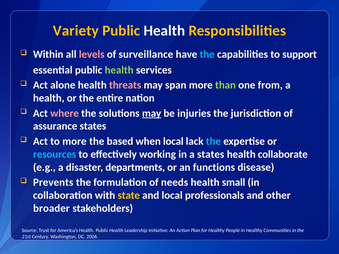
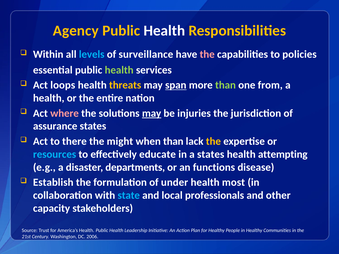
Variety: Variety -> Agency (76, 31)
levels colour: pink -> light blue (92, 54)
the colour: light blue -> pink (207, 54)
support: support -> policies (300, 54)
alone: alone -> loops (63, 85)
threats colour: pink -> yellow (125, 85)
span underline: none -> present (176, 85)
to more: more -> there (74, 141)
based: based -> might (120, 141)
when local: local -> than (173, 141)
the colour: light blue -> yellow (213, 141)
working: working -> educate (158, 154)
collaborate: collaborate -> attempting (283, 154)
Prevents: Prevents -> Establish (53, 183)
needs: needs -> under (175, 183)
small: small -> most (233, 183)
state colour: yellow -> light blue (129, 196)
broader: broader -> capacity (52, 209)
